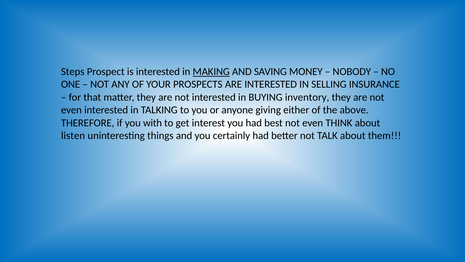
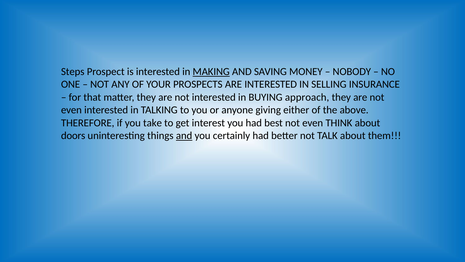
inventory: inventory -> approach (307, 97)
with: with -> take (153, 123)
listen: listen -> doors (73, 135)
and underline: none -> present (184, 135)
